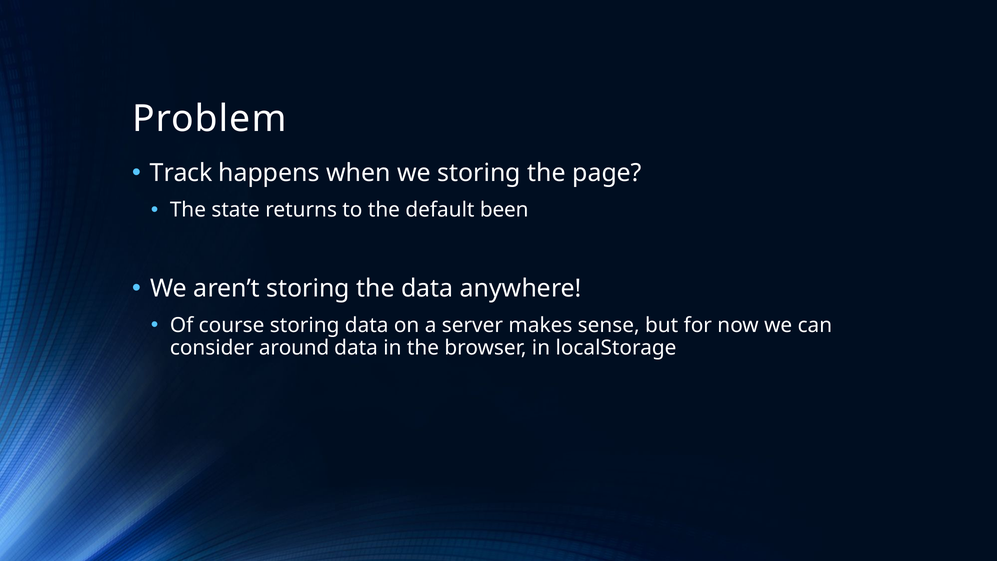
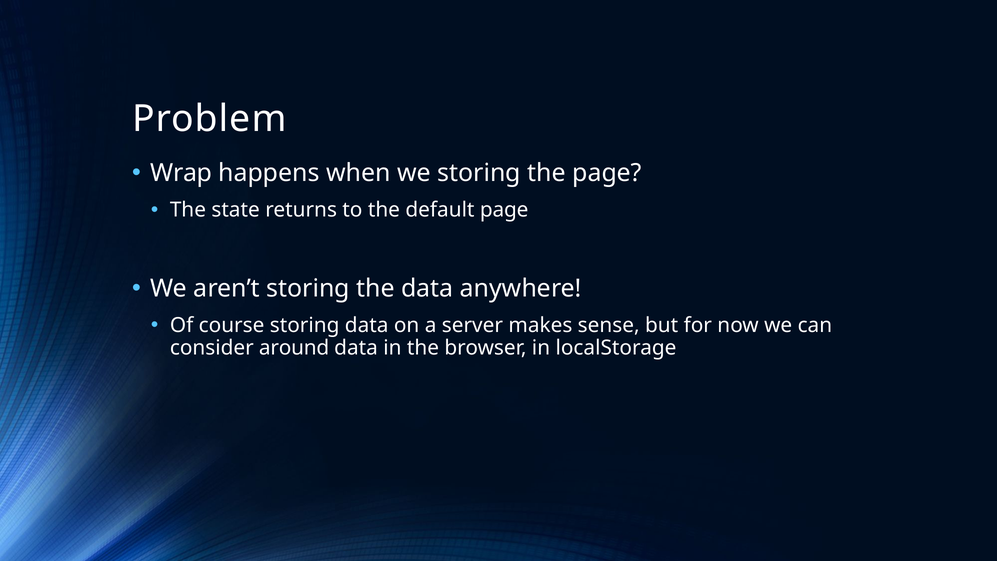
Track: Track -> Wrap (181, 173)
default been: been -> page (504, 210)
